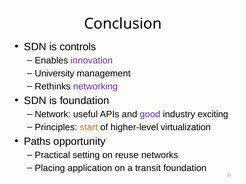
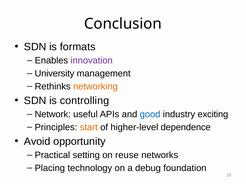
controls: controls -> formats (78, 47)
networking colour: purple -> orange (95, 87)
is foundation: foundation -> controlling (84, 101)
good colour: purple -> blue (150, 115)
virtualization: virtualization -> dependence (186, 128)
Paths: Paths -> Avoid (37, 142)
application: application -> technology (90, 168)
transit: transit -> debug (148, 168)
